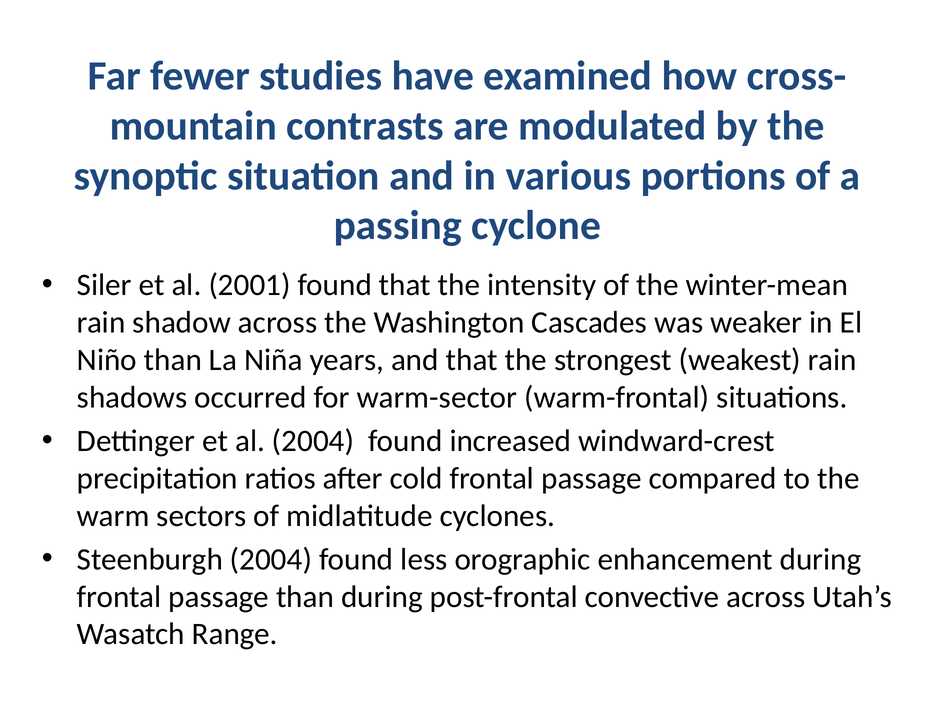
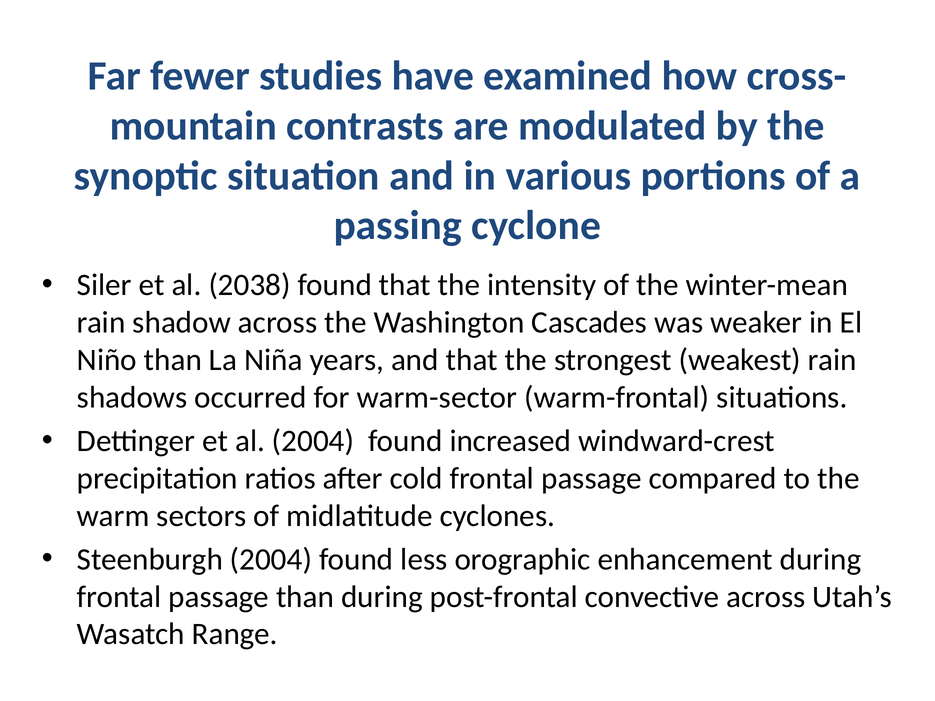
2001: 2001 -> 2038 (250, 285)
